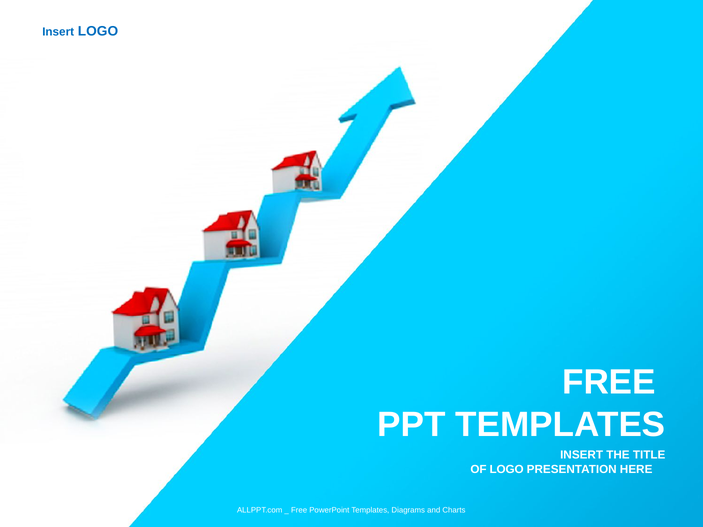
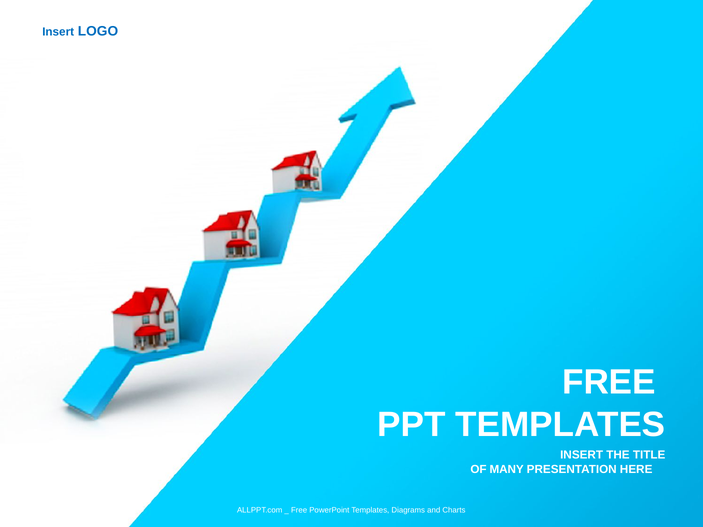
OF LOGO: LOGO -> MANY (507, 469)
